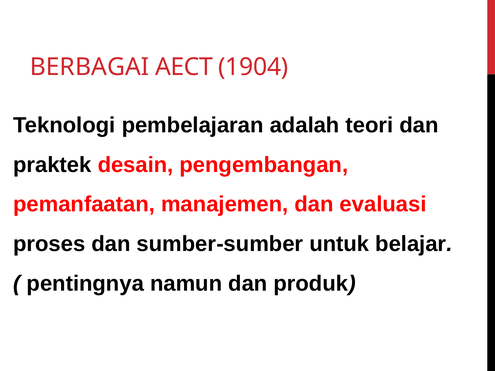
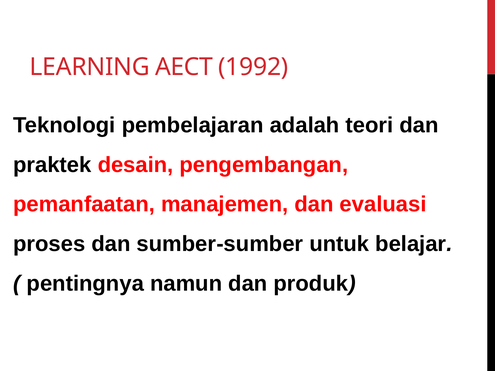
BERBAGAI: BERBAGAI -> LEARNING (90, 67)
1904: 1904 -> 1992 (253, 67)
